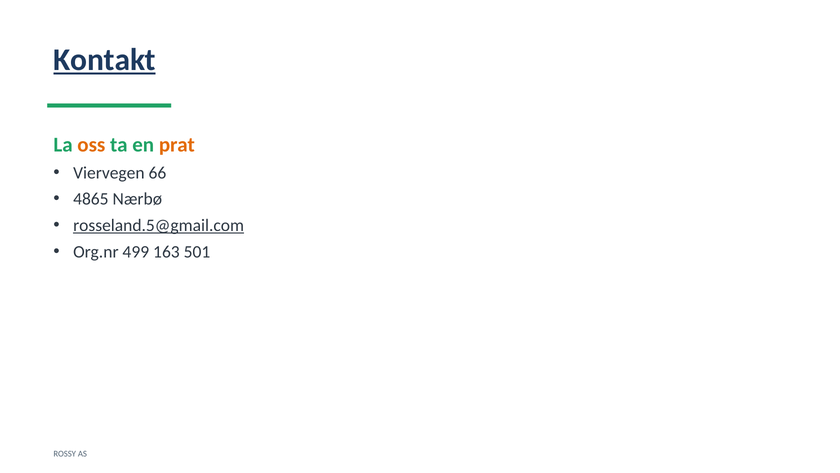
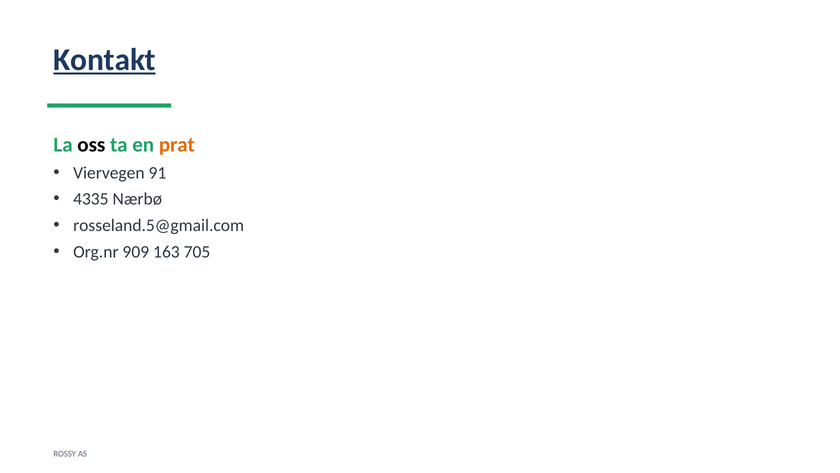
oss colour: orange -> black (91, 145)
66: 66 -> 91 (157, 173)
4865: 4865 -> 4335 (91, 199)
rosseland.5@gmail.com underline: present -> none (159, 225)
499: 499 -> 909 (136, 252)
501: 501 -> 705 (197, 252)
